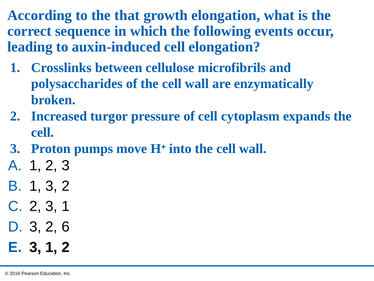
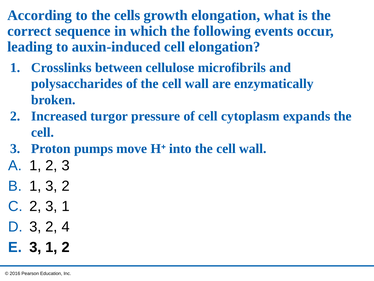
that: that -> cells (127, 15)
6: 6 -> 4 (66, 226)
